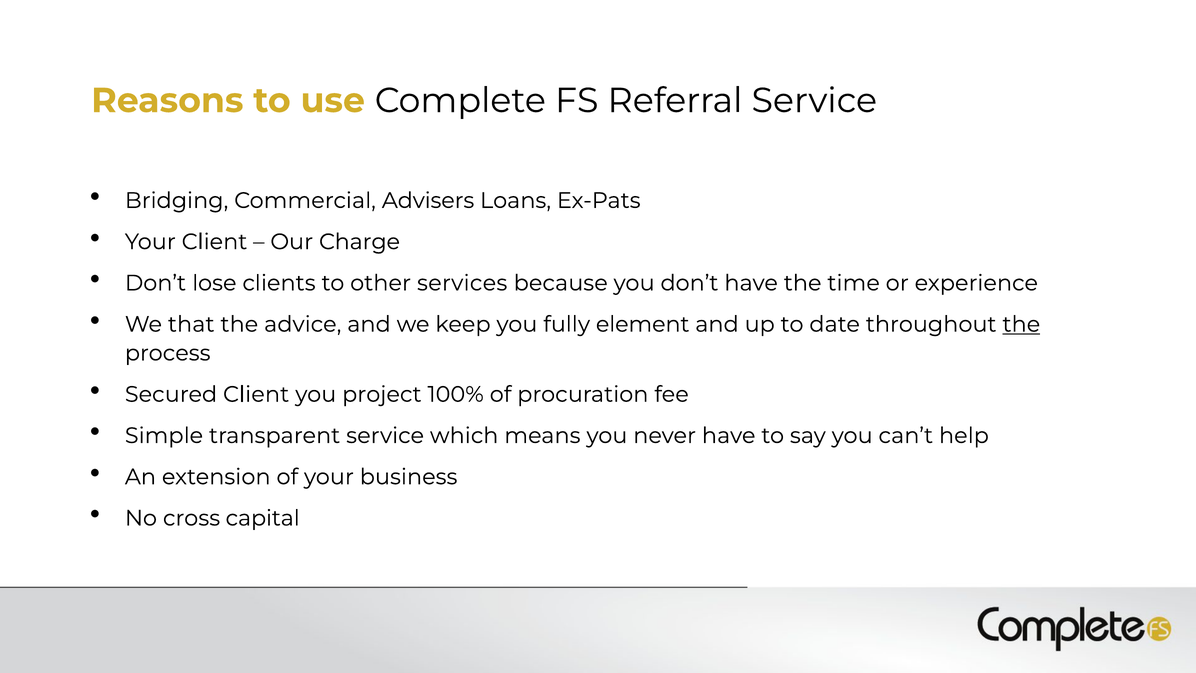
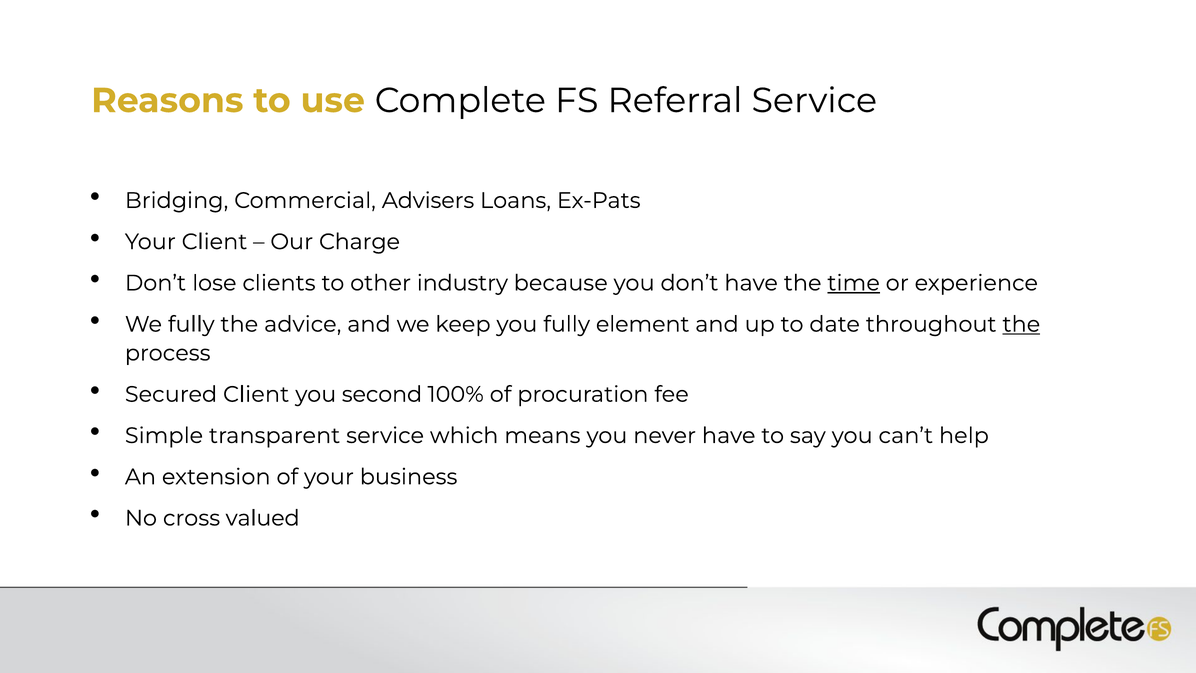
services: services -> industry (462, 283)
time underline: none -> present (854, 283)
We that: that -> fully (191, 324)
project: project -> second (382, 394)
capital: capital -> valued (263, 518)
